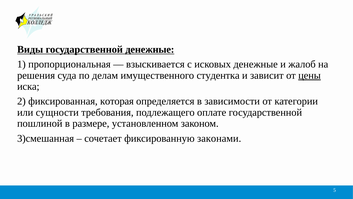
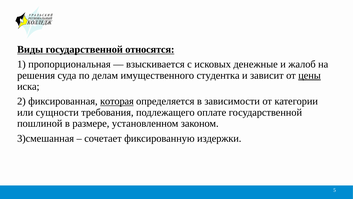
государственной денежные: денежные -> относятся (150, 49)
которая underline: none -> present (117, 101)
законами: законами -> издержки (219, 138)
